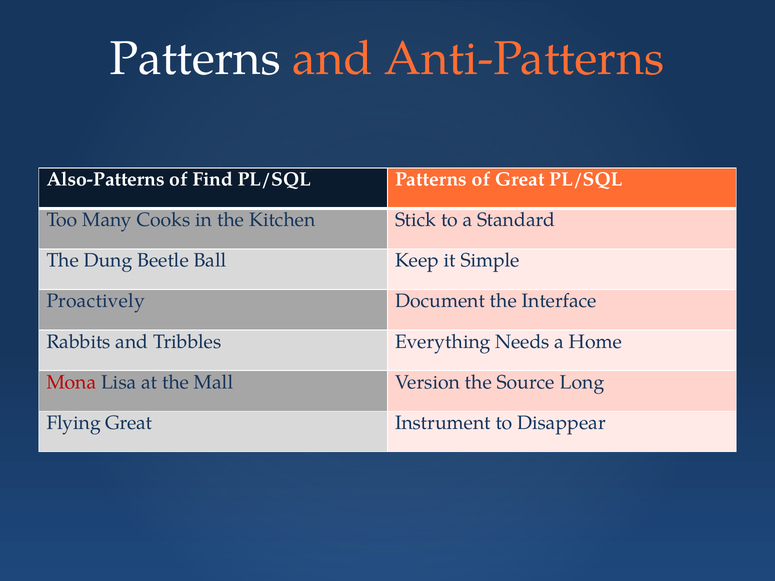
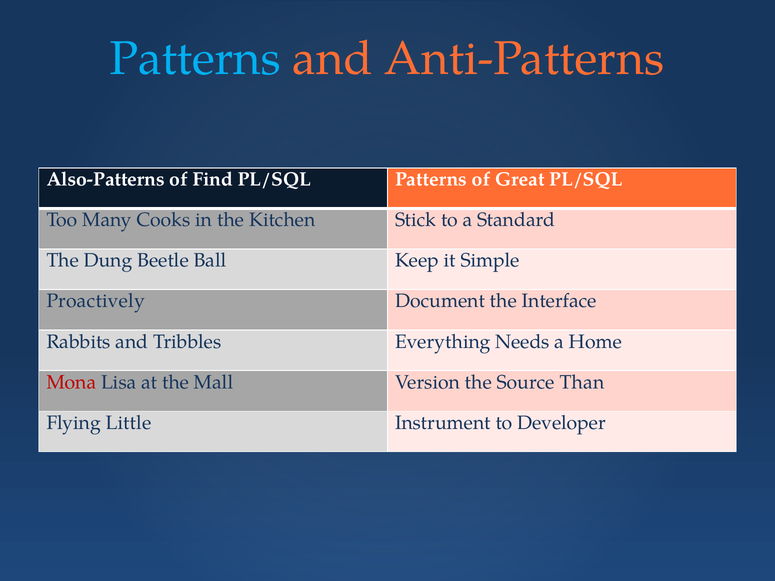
Patterns colour: white -> light blue (195, 59)
Long: Long -> Than (582, 382)
Flying Great: Great -> Little (129, 423)
Disappear: Disappear -> Developer (561, 423)
